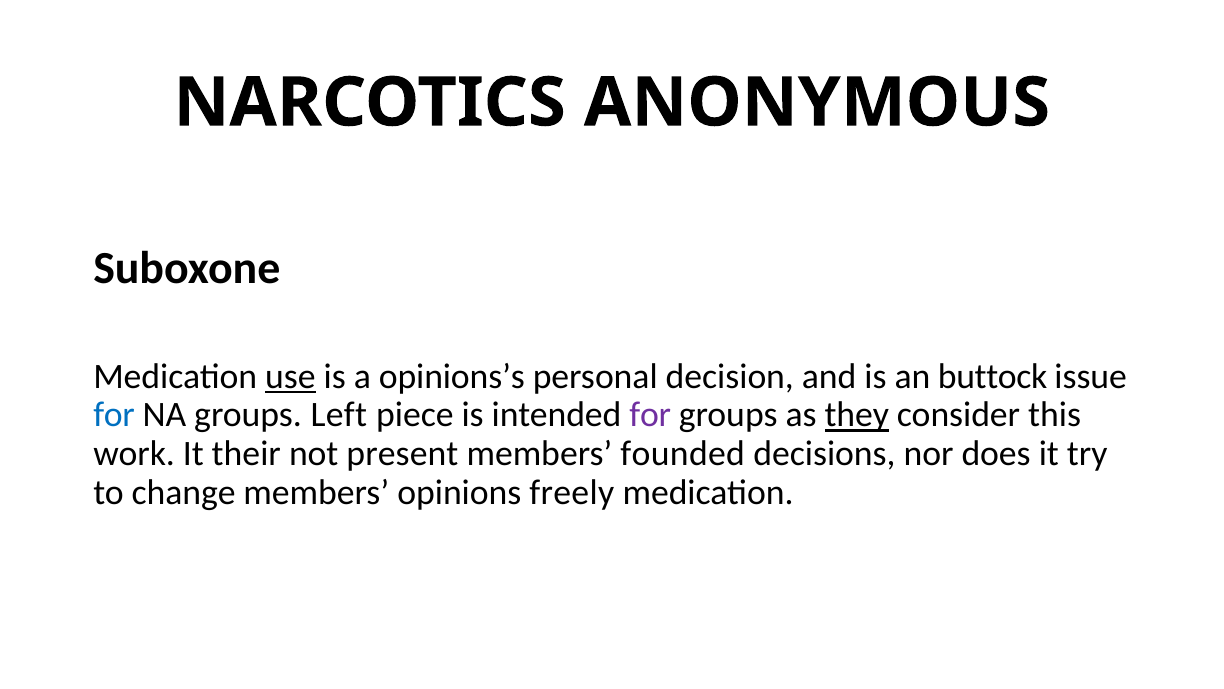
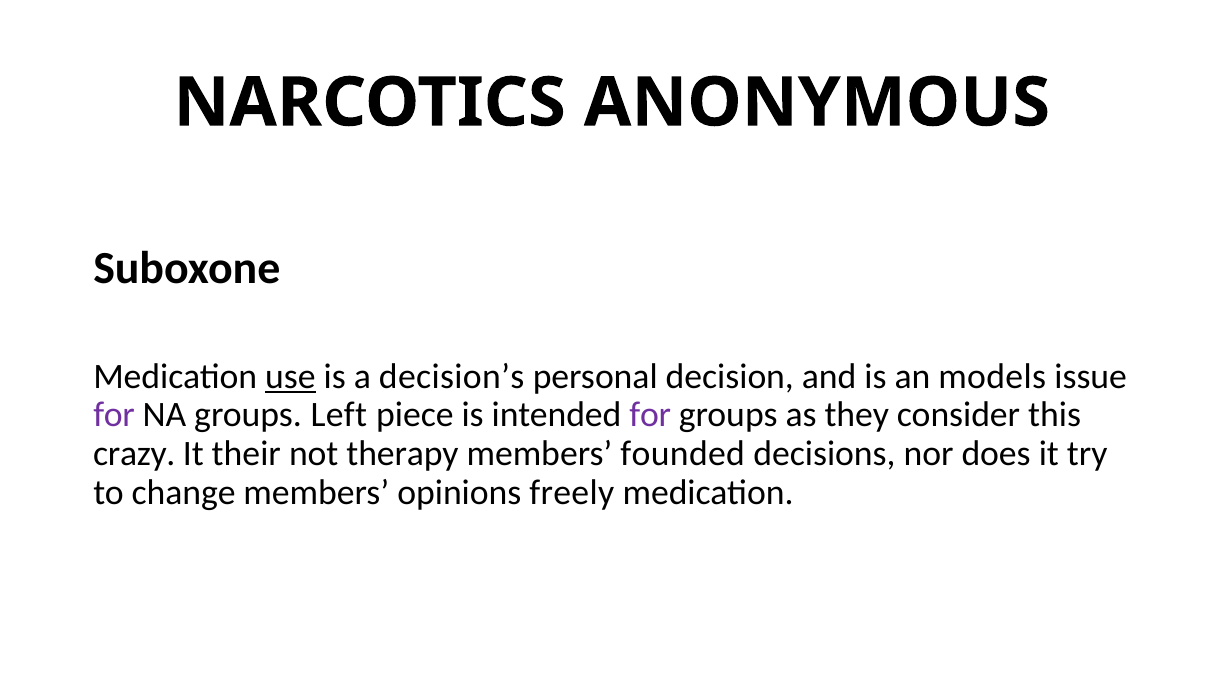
opinions’s: opinions’s -> decision’s (452, 376)
buttock: buttock -> models (992, 376)
for colour: blue -> purple (114, 415)
they underline: present -> none (857, 415)
work: work -> crazy (134, 453)
present: present -> therapy (403, 453)
